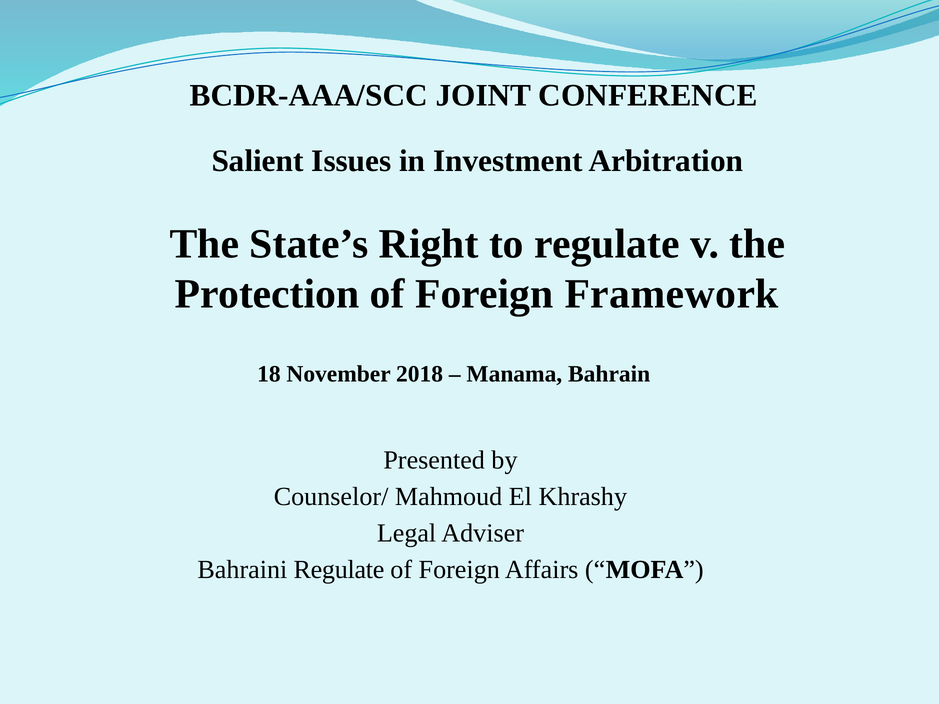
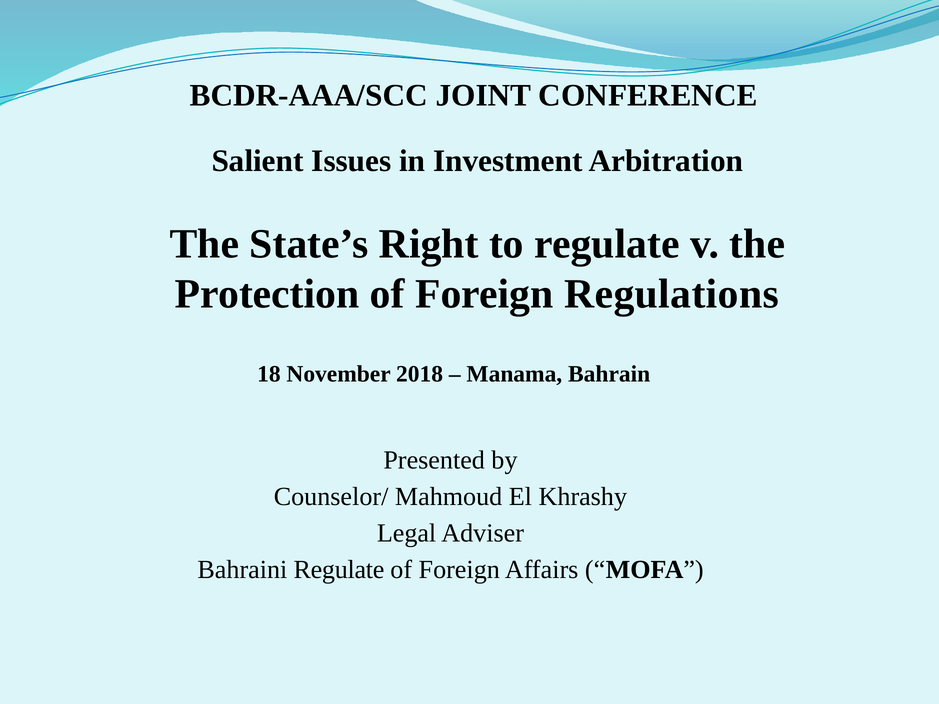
Framework: Framework -> Regulations (672, 294)
